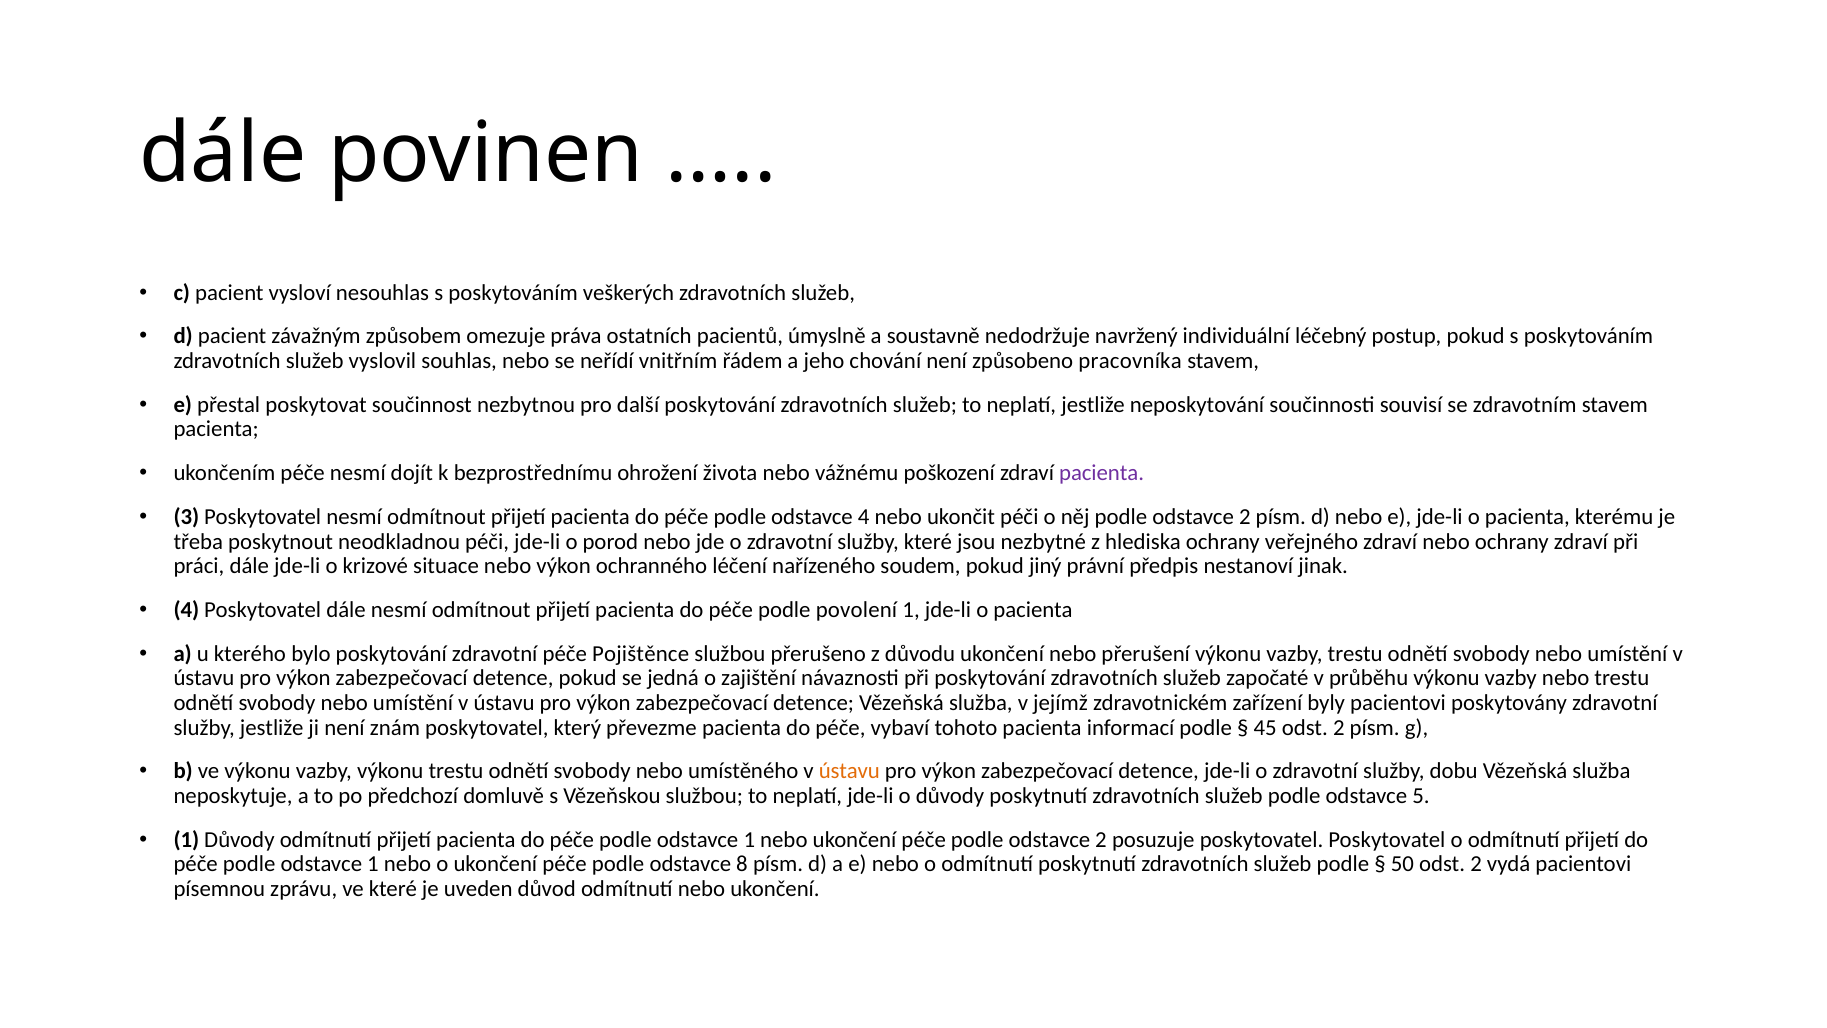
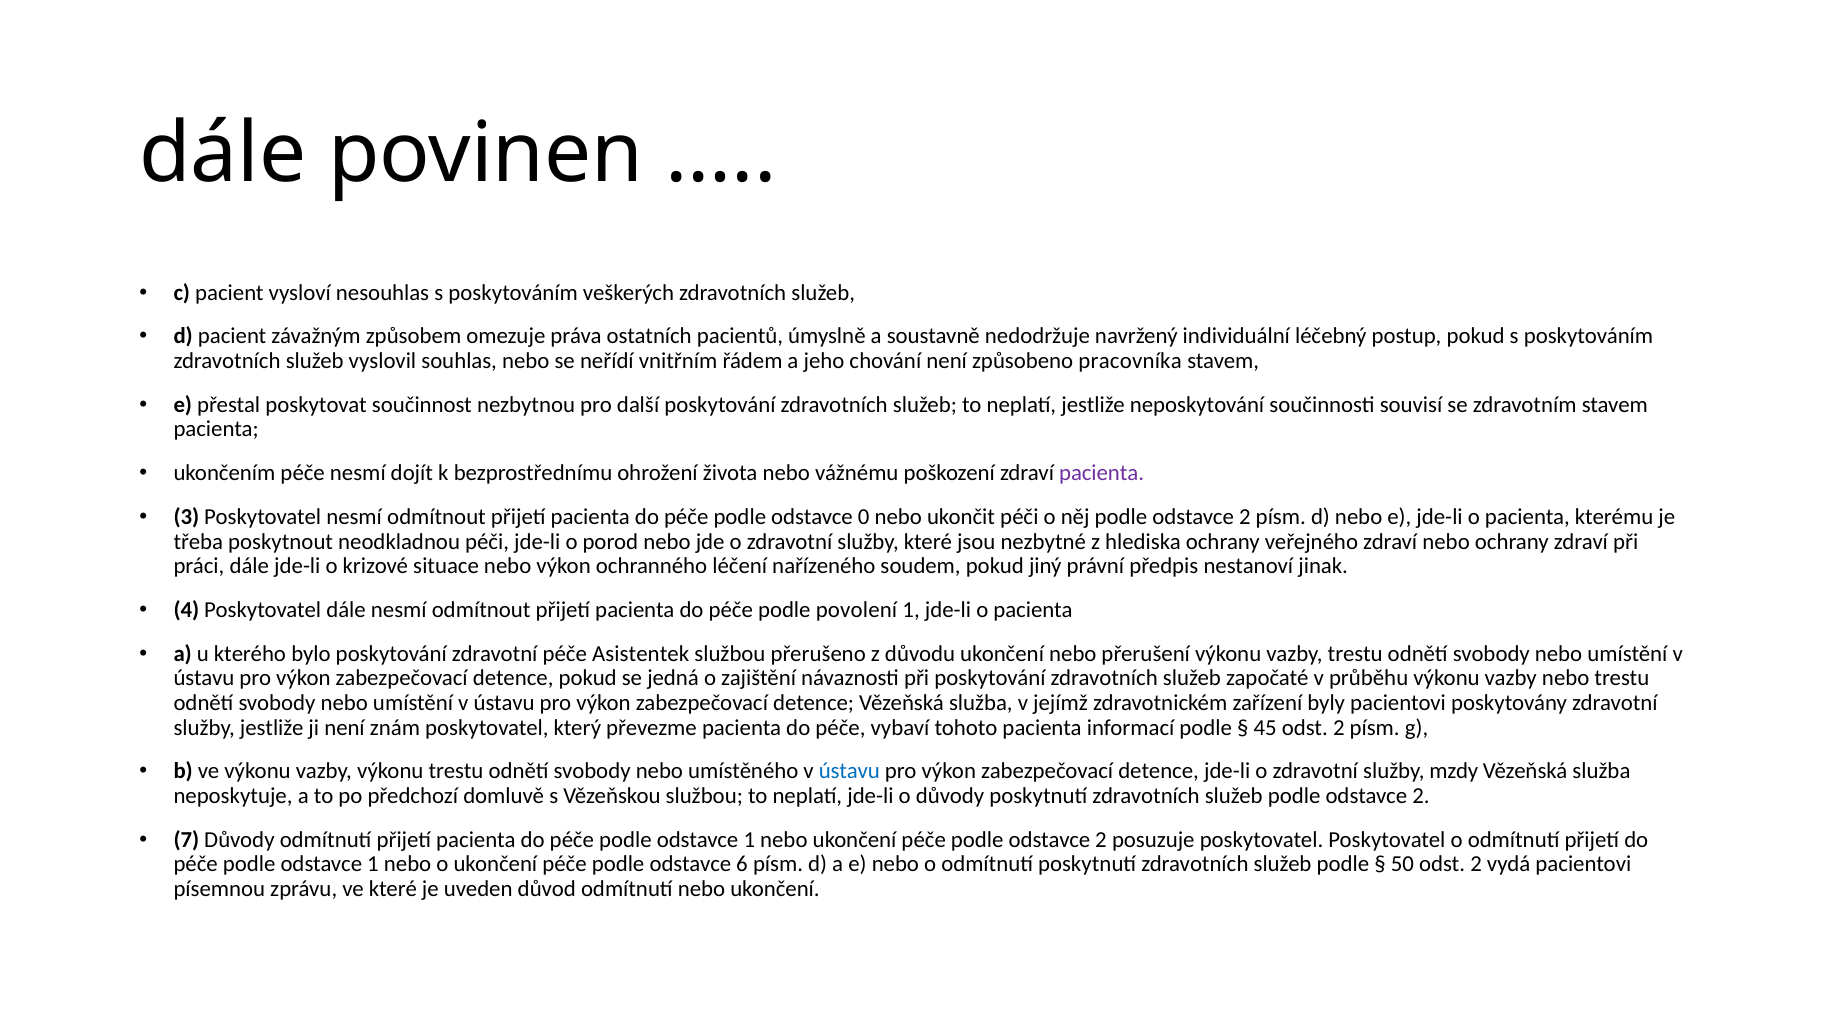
odstavce 4: 4 -> 0 (864, 517)
Pojištěnce: Pojištěnce -> Asistentek (641, 653)
ústavu colour: orange -> blue (849, 771)
dobu: dobu -> mzdy (1454, 771)
služeb podle odstavce 5: 5 -> 2 (1421, 796)
1: 1 -> 7 (186, 839)
8: 8 -> 6 (742, 864)
